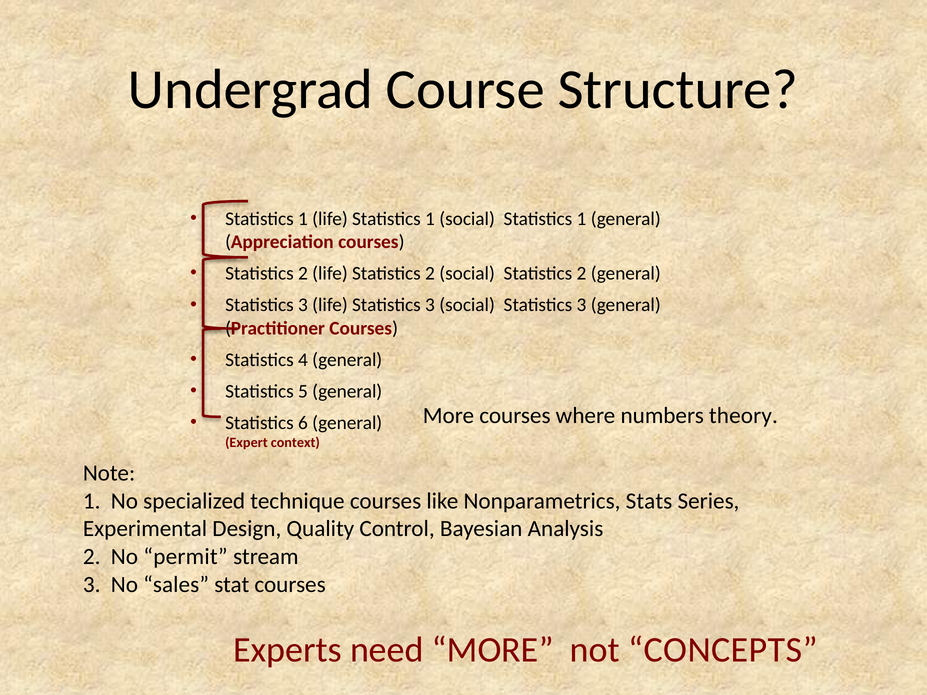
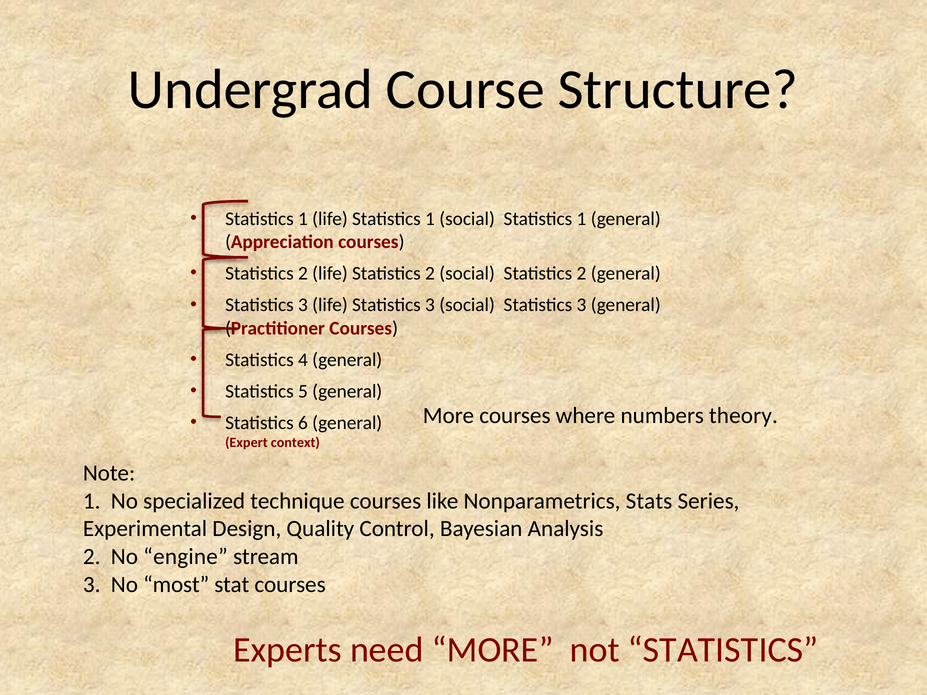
permit: permit -> engine (186, 557)
sales: sales -> most (176, 585)
not CONCEPTS: CONCEPTS -> STATISTICS (723, 650)
